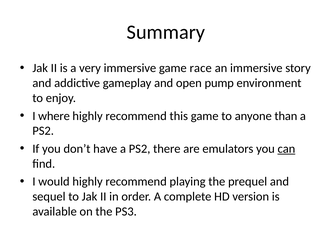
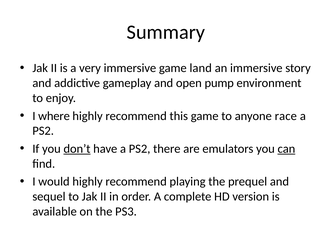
race: race -> land (201, 68)
than: than -> race (286, 116)
don’t underline: none -> present (77, 149)
